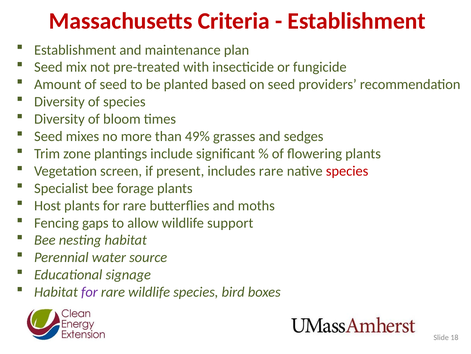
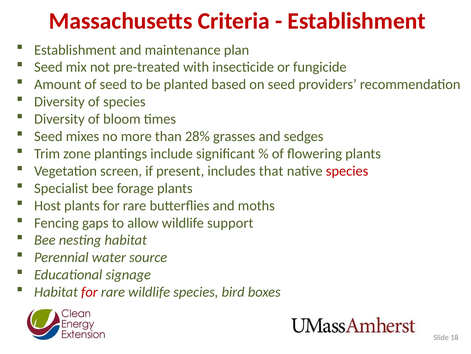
49%: 49% -> 28% (197, 136)
includes rare: rare -> that (271, 171)
for colour: purple -> red (89, 292)
